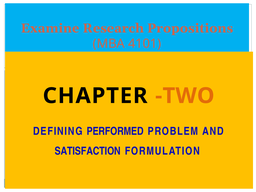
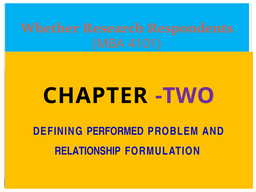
Examine: Examine -> Whether (50, 28)
Propositions: Propositions -> Respondents (190, 28)
TWO colour: orange -> purple (185, 96)
SATISFACTION: SATISFACTION -> RELATIONSHIP (88, 151)
